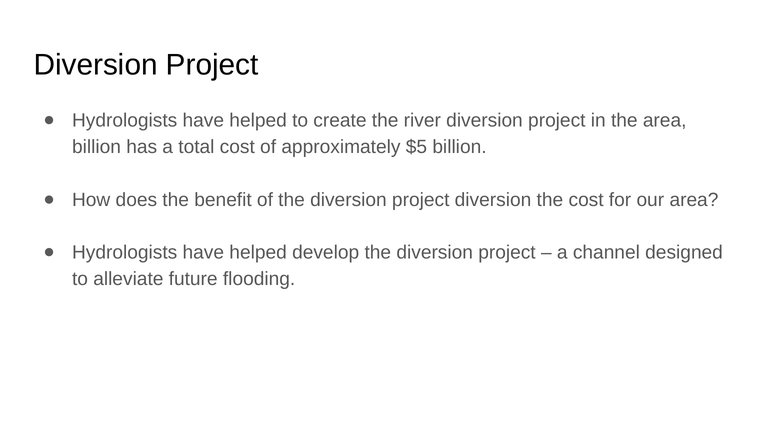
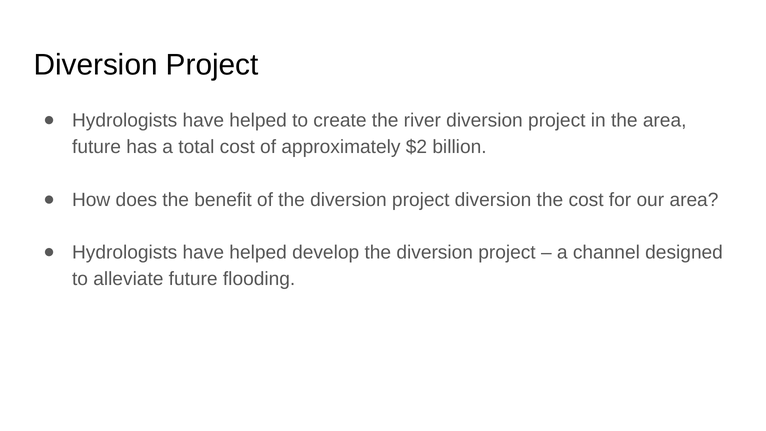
billion: billion -> future (97, 147)
$5: $5 -> $2 (416, 147)
